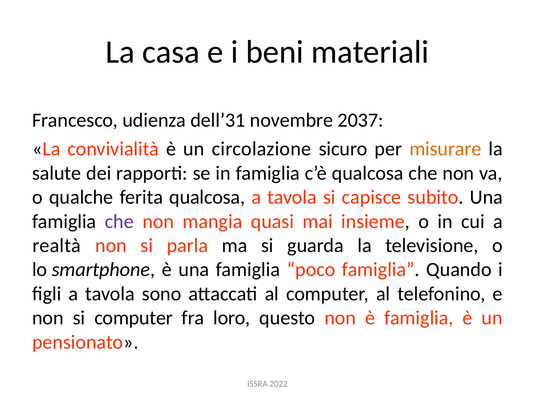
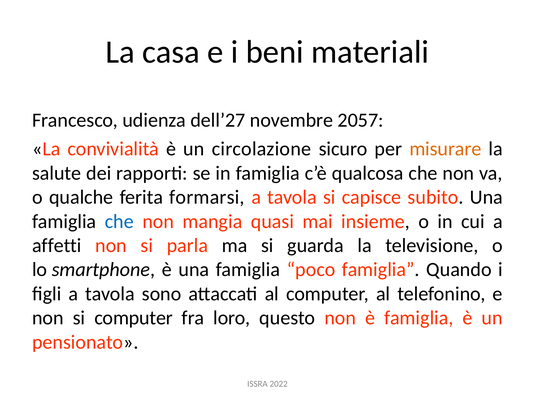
dell’31: dell’31 -> dell’27 (218, 120)
2037: 2037 -> 2057 (361, 120)
ferita qualcosa: qualcosa -> formarsi (207, 197)
che colour: purple -> blue (119, 221)
realtà: realtà -> affetti (57, 245)
